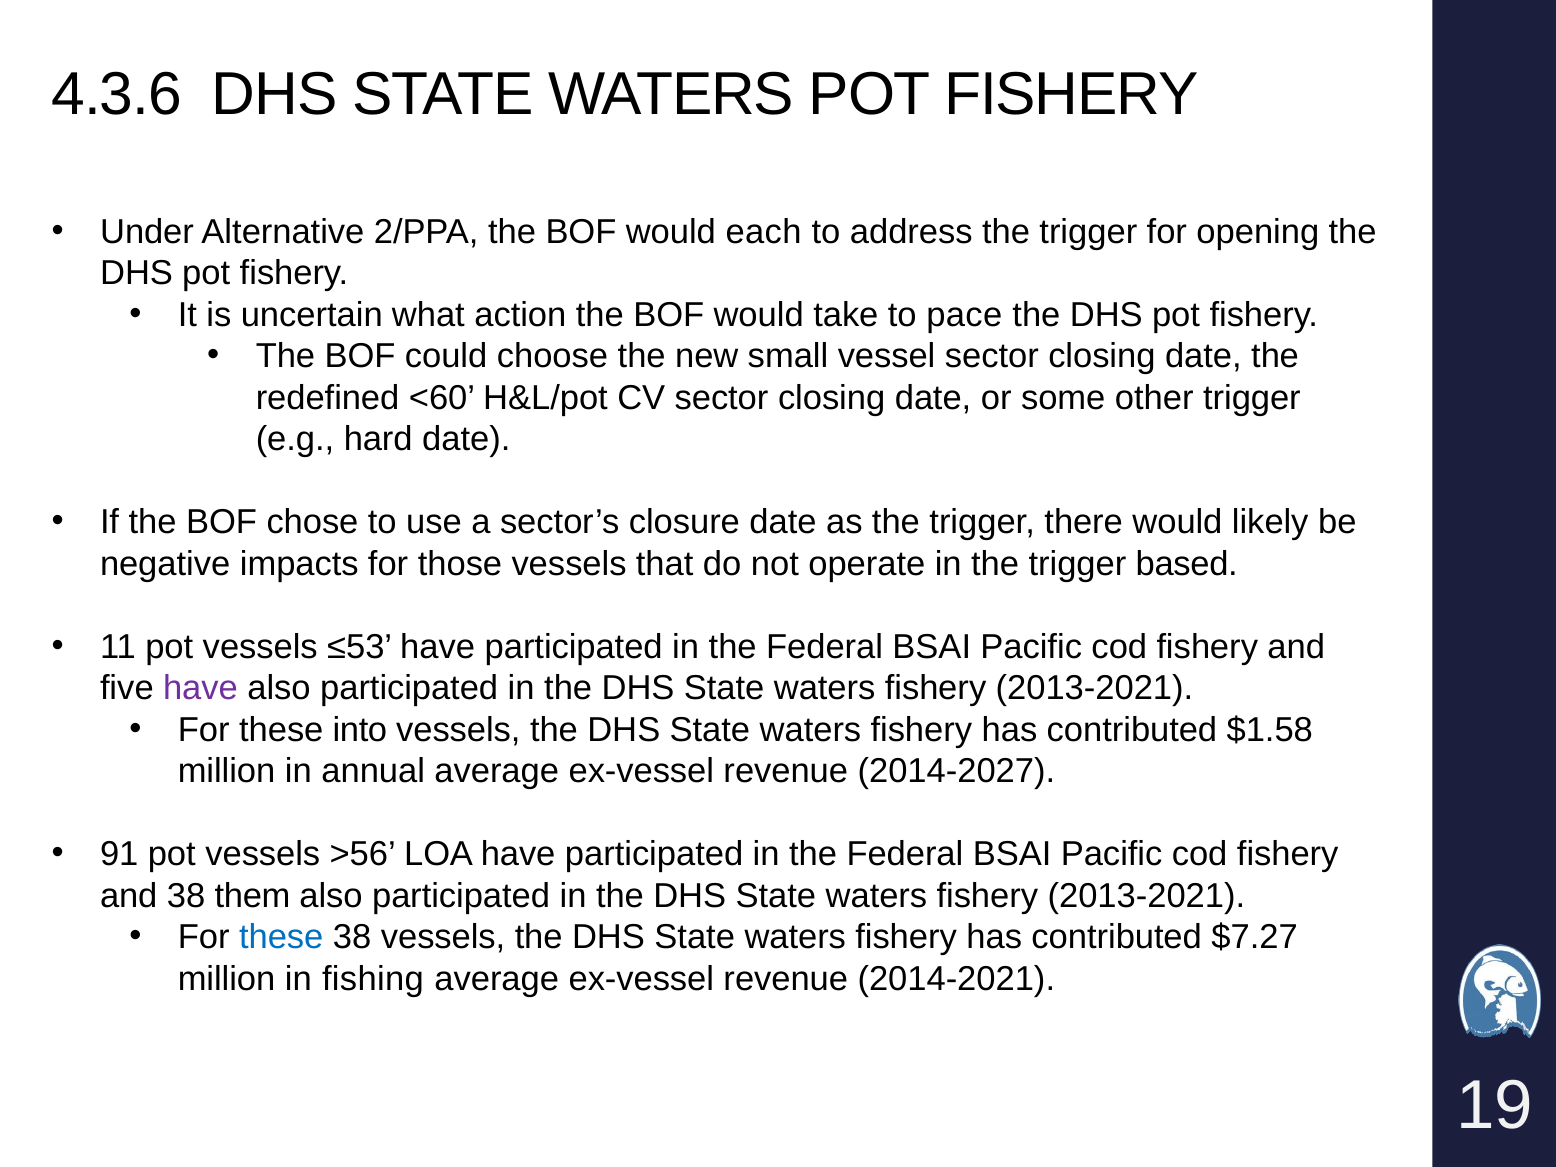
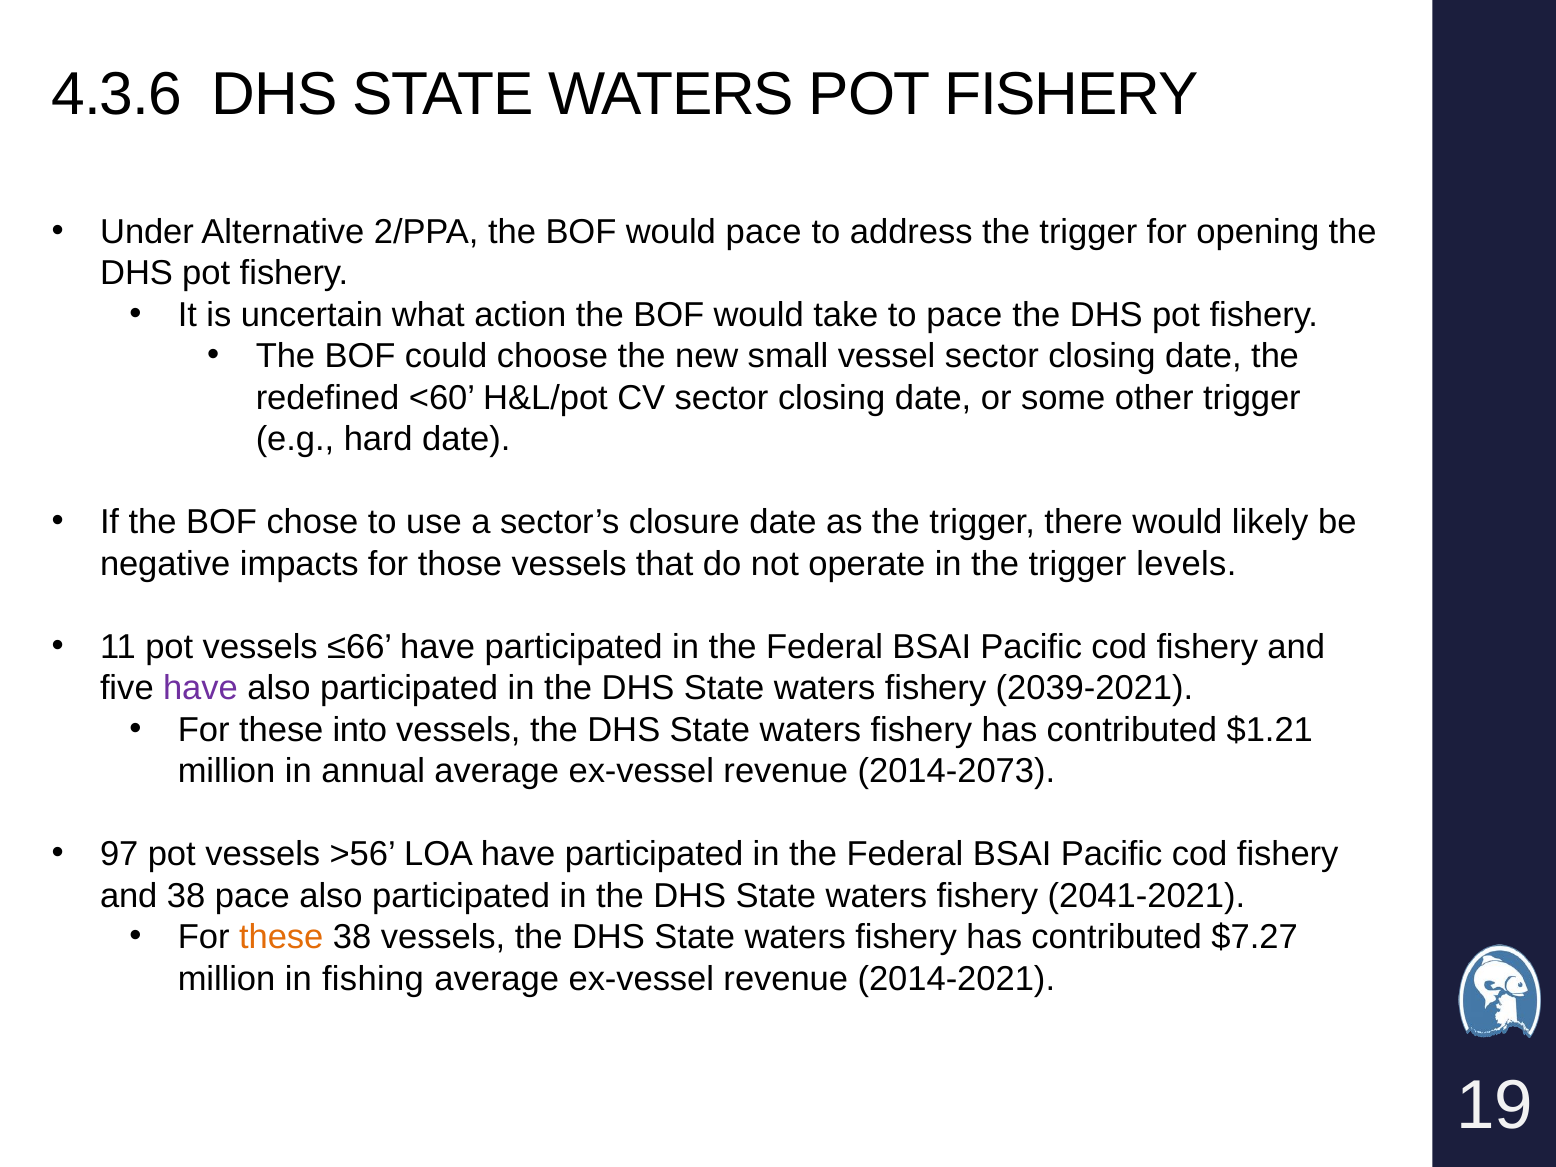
would each: each -> pace (764, 232)
based: based -> levels (1186, 564)
≤53: ≤53 -> ≤66 (360, 647)
2013-2021: 2013-2021 -> 2039-2021 (1094, 688)
$1.58: $1.58 -> $1.21 (1270, 730)
2014-2027: 2014-2027 -> 2014-2073 (956, 771)
91: 91 -> 97 (119, 854)
38 them: them -> pace (252, 896)
2013-2021: 2013-2021 -> 2041-2021 (1146, 896)
these colour: blue -> orange (281, 937)
